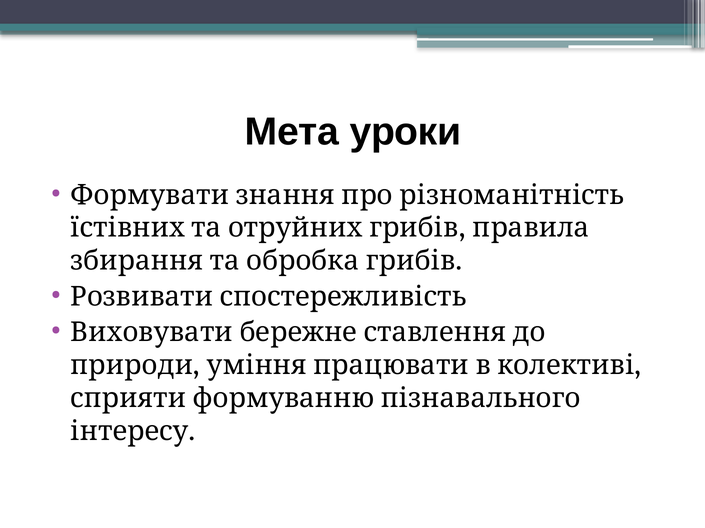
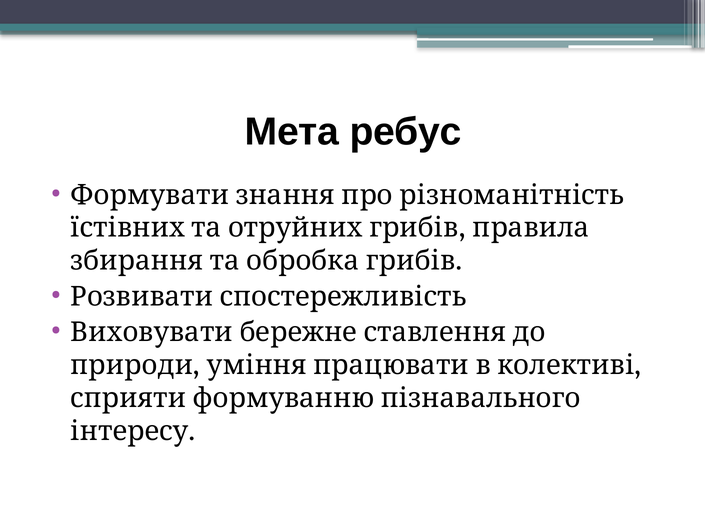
уроки: уроки -> ребус (405, 132)
